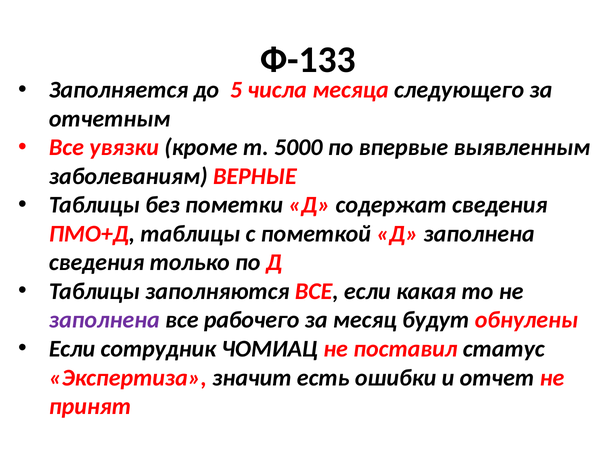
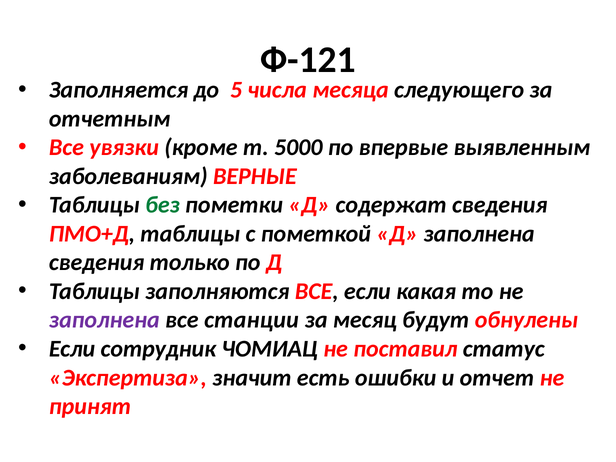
Ф-133: Ф-133 -> Ф-121 (308, 60)
без colour: black -> green (163, 205)
рабочего: рабочего -> станции (251, 320)
